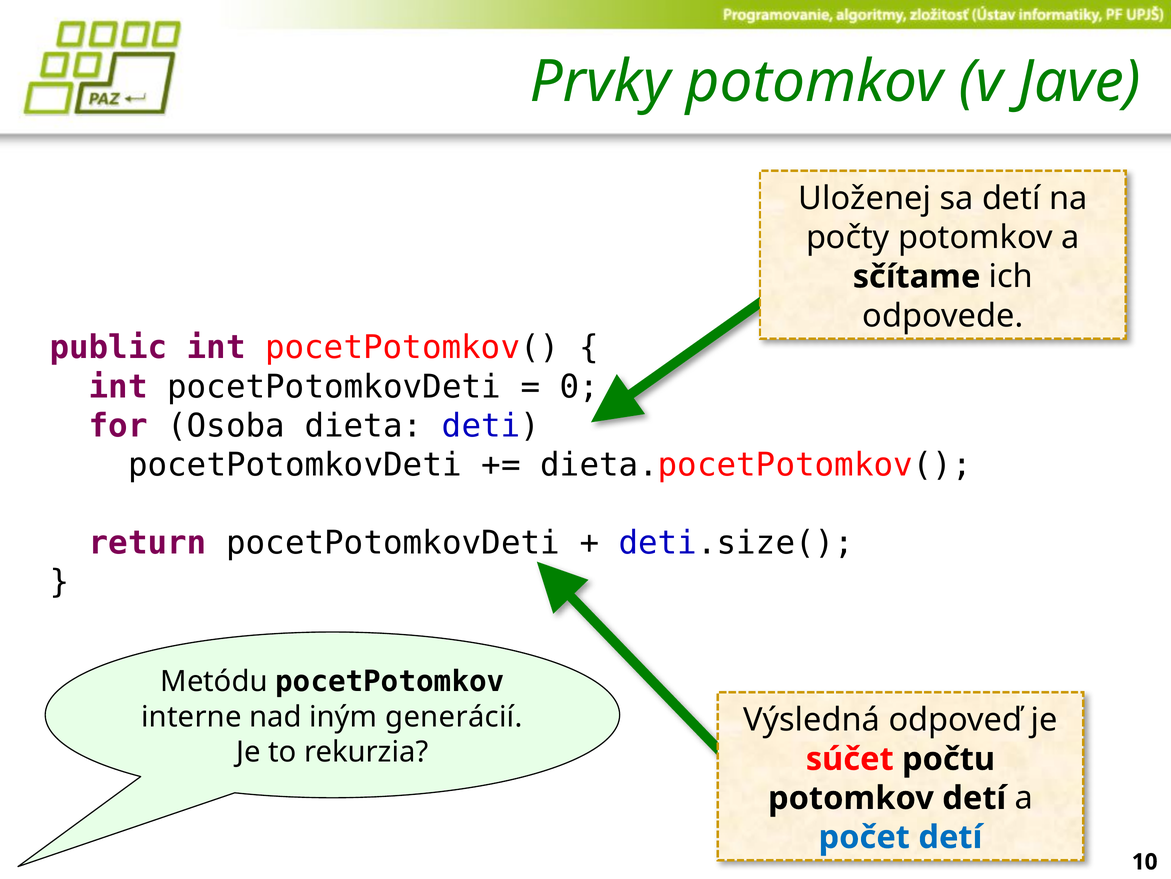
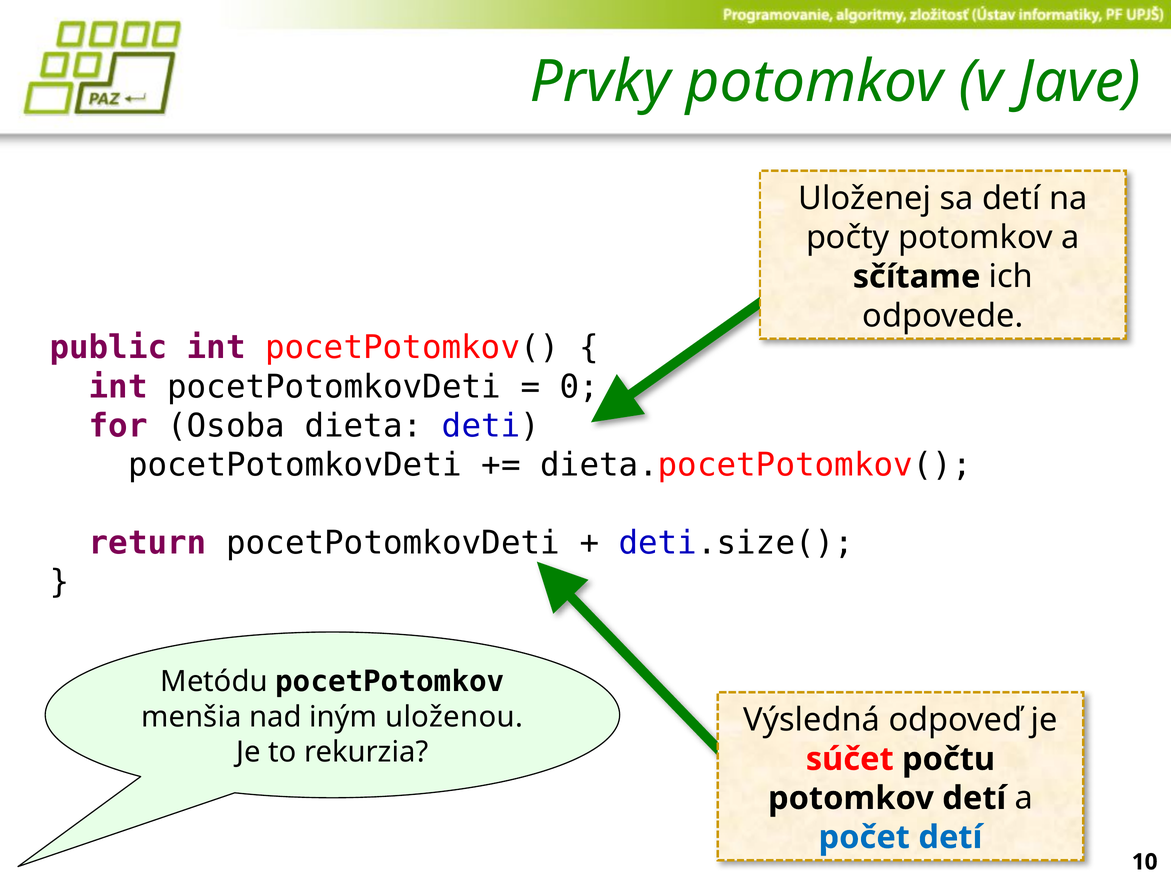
interne: interne -> menšia (191, 716)
generácií: generácií -> uloženou (454, 716)
